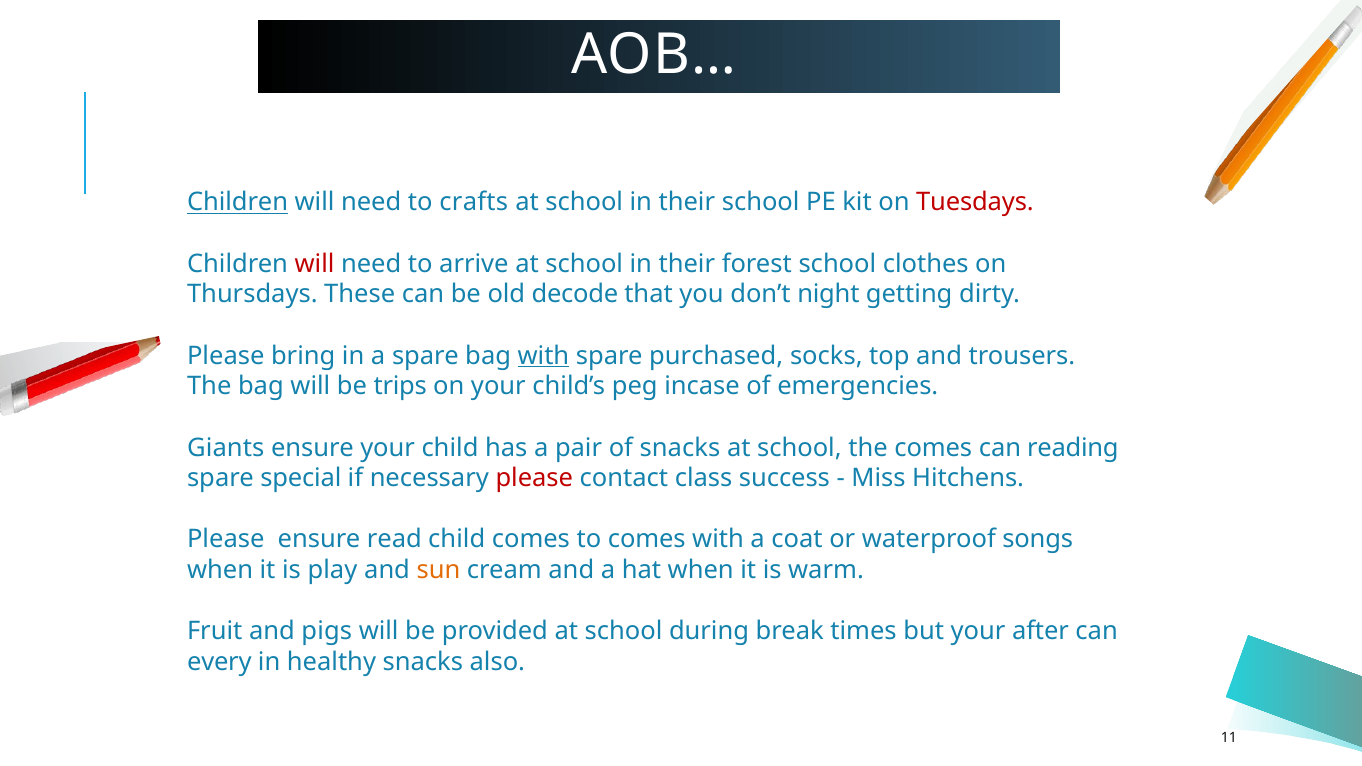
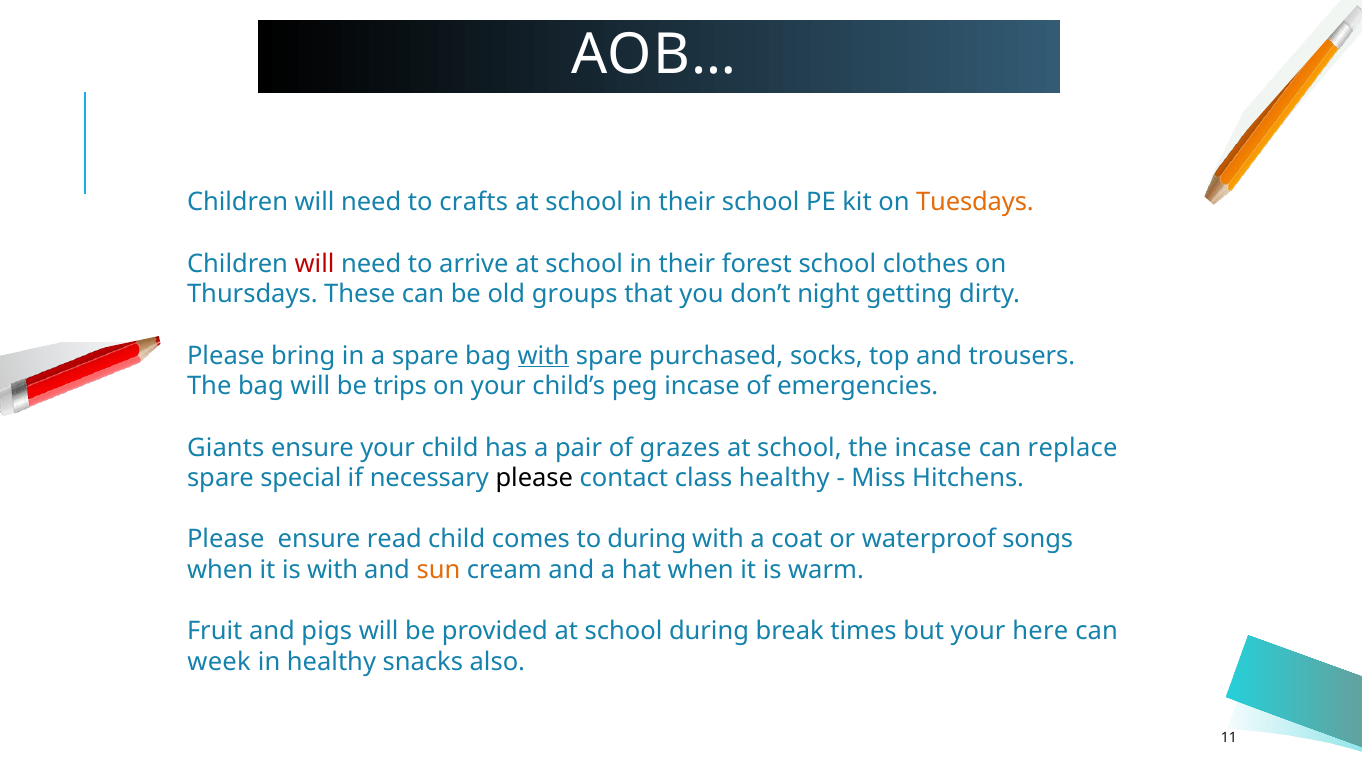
Children underline: present -> none (238, 203)
Tuesdays colour: red -> orange (975, 203)
decode: decode -> groups (575, 294)
of snacks: snacks -> grazes (680, 448)
the comes: comes -> incase (933, 448)
reading: reading -> replace (1073, 448)
please colour: red -> black (534, 478)
class success: success -> healthy (784, 478)
to comes: comes -> during (647, 540)
is play: play -> with (333, 570)
after: after -> here (1040, 632)
every: every -> week (219, 662)
